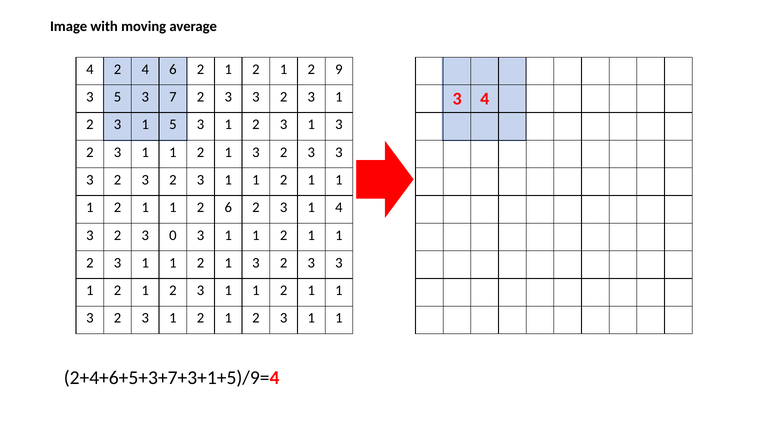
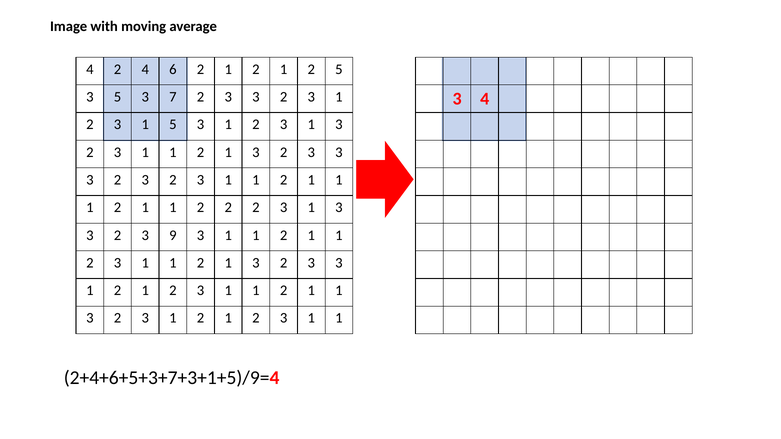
2 9: 9 -> 5 (339, 69)
1 2 6: 6 -> 2 (228, 208)
4: 4 -> 3 (339, 208)
0: 0 -> 9 (173, 235)
